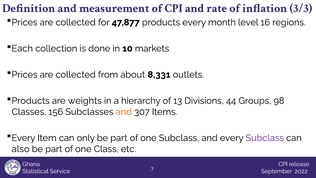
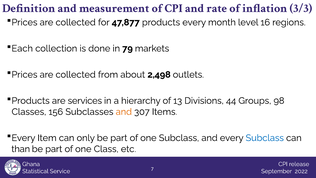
10: 10 -> 79 (128, 48)
8,331: 8,331 -> 2,498 (159, 74)
weights: weights -> services (85, 101)
Subclass colour: purple -> blue (265, 138)
also: also -> than (21, 149)
